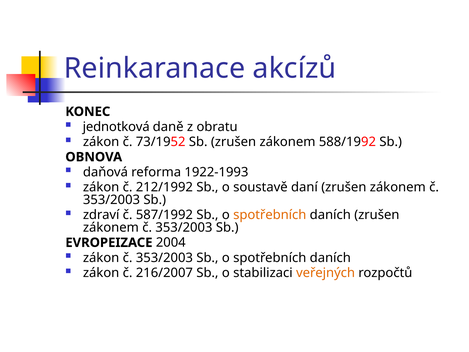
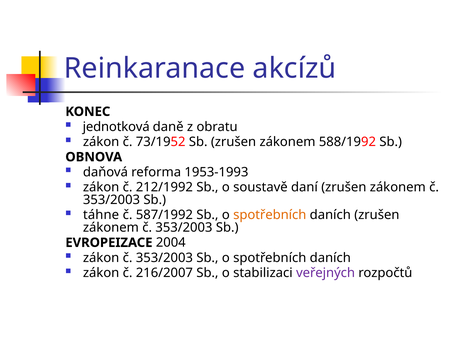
1922-1993: 1922-1993 -> 1953-1993 (216, 172)
zdraví: zdraví -> táhne (101, 215)
veřejných colour: orange -> purple (326, 273)
